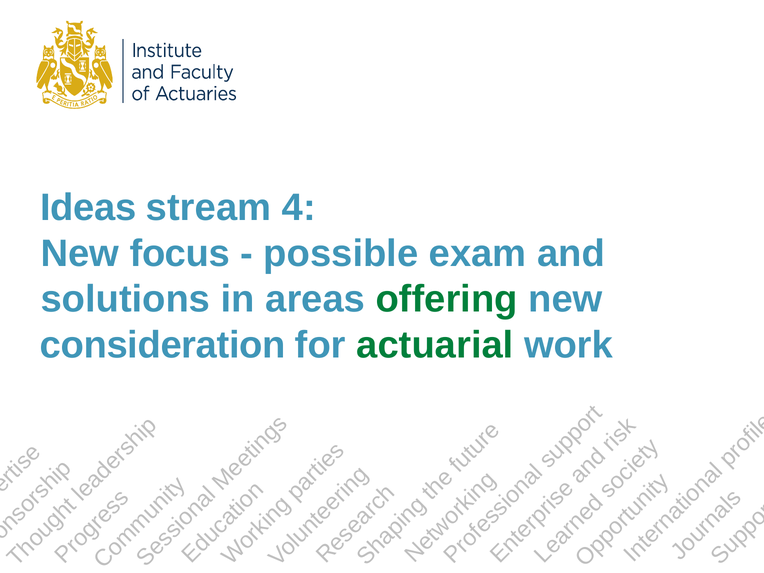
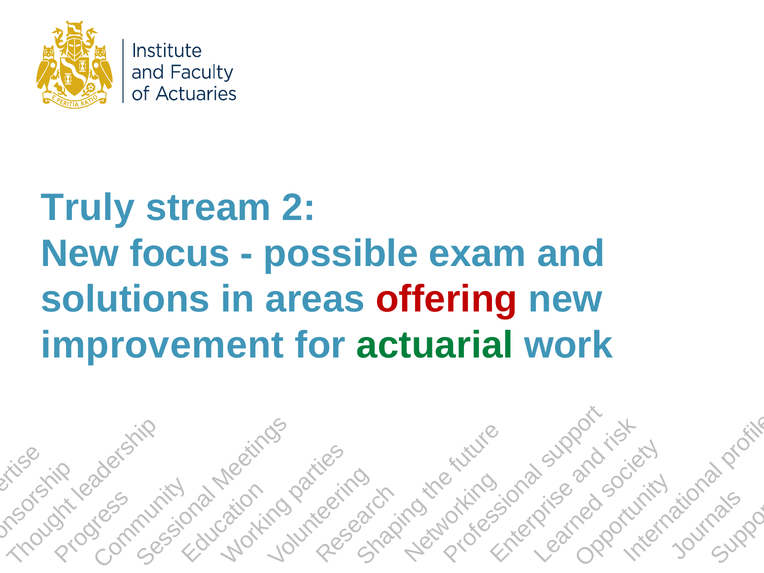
Ideas: Ideas -> Truly (88, 208)
4: 4 -> 2 (299, 208)
offering colour: green -> red (447, 299)
consideration: consideration -> improvement (162, 345)
